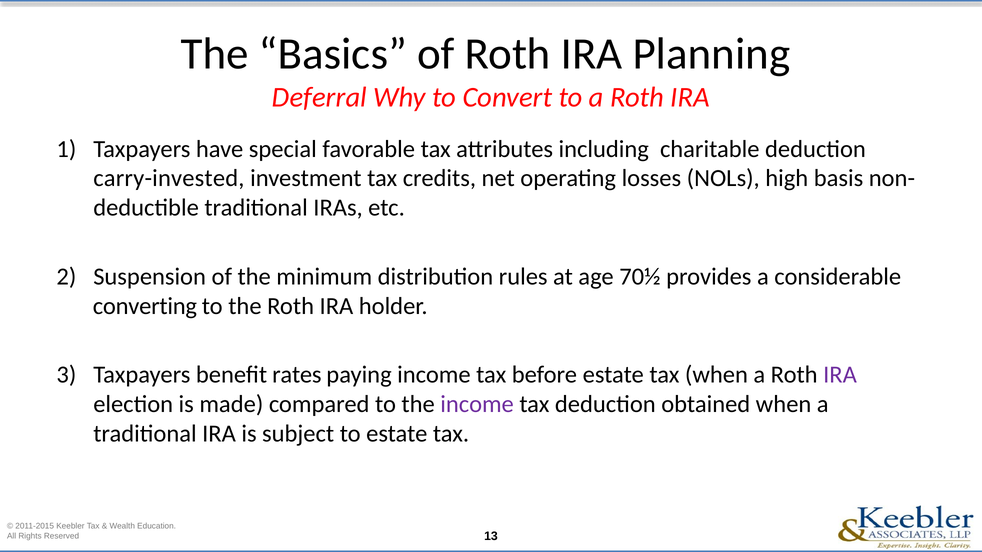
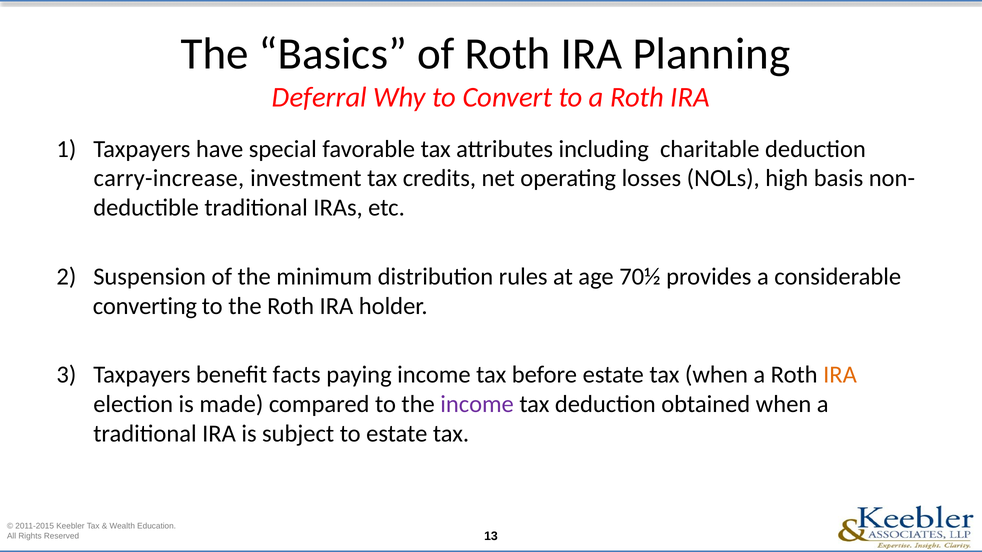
carry-invested: carry-invested -> carry-increase (169, 178)
rates: rates -> facts (297, 375)
IRA colour: purple -> orange (840, 375)
